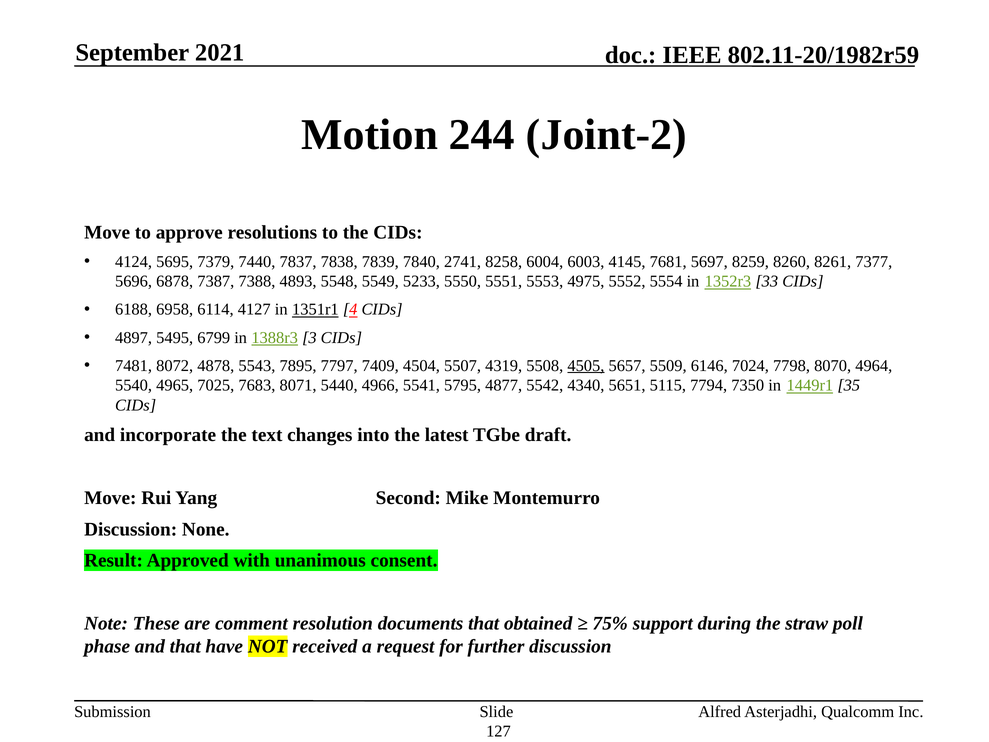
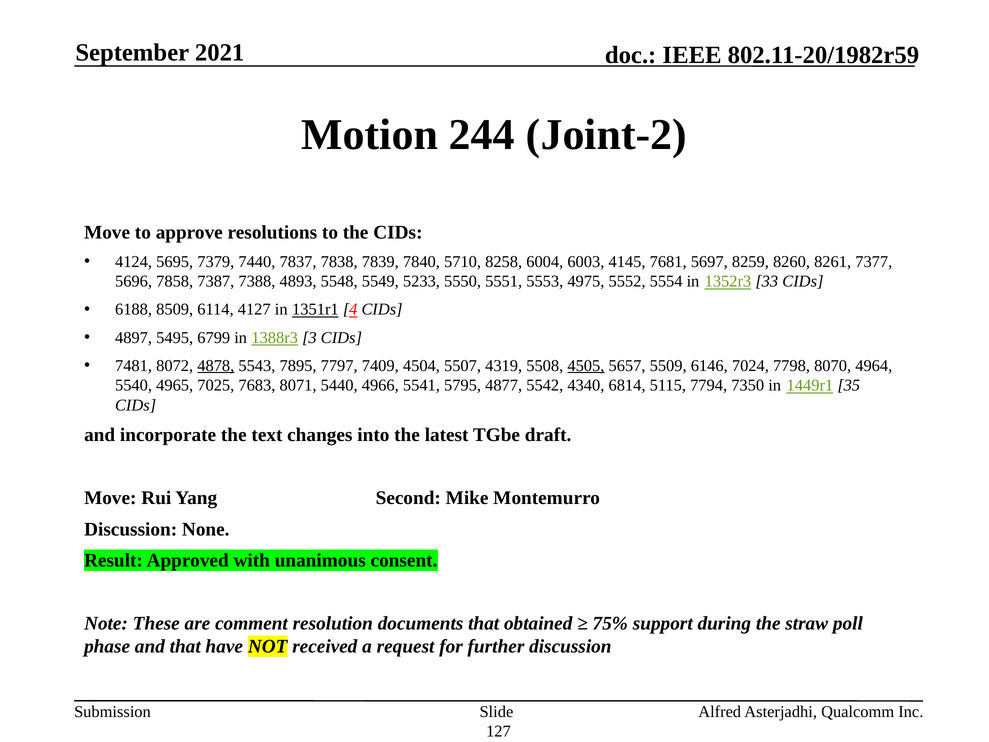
2741: 2741 -> 5710 (463, 262)
6878: 6878 -> 7858 (175, 281)
6958: 6958 -> 8509 (175, 309)
4878 underline: none -> present (216, 366)
5651: 5651 -> 6814 (627, 385)
